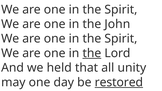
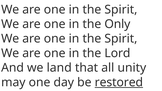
John: John -> Only (117, 24)
the underline: present -> none (92, 53)
held: held -> land (59, 68)
